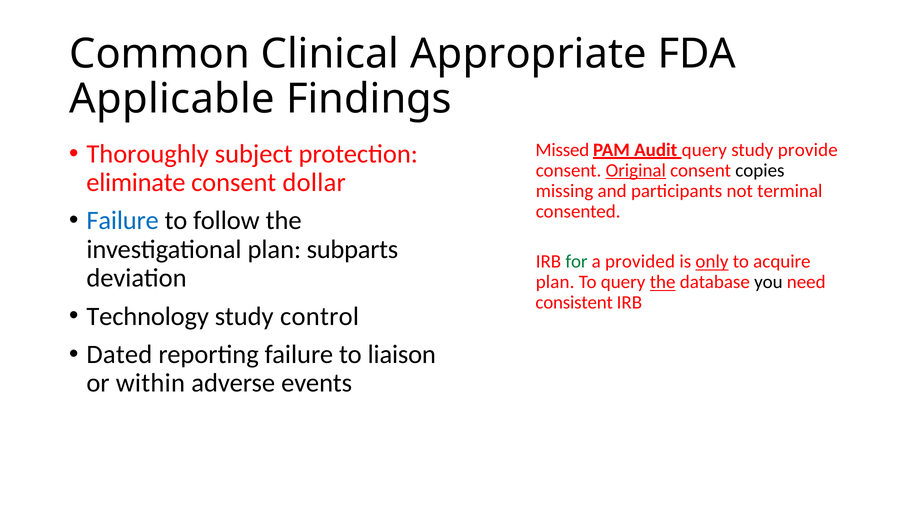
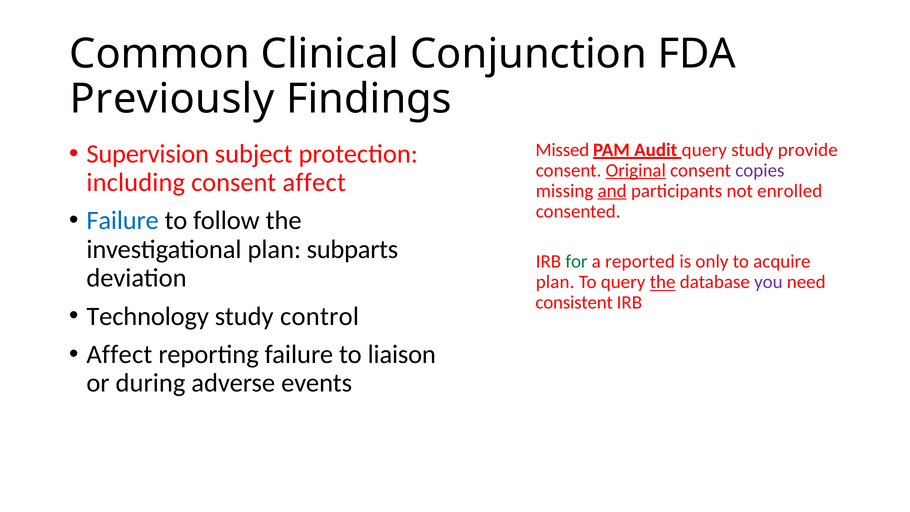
Appropriate: Appropriate -> Conjunction (529, 54)
Applicable: Applicable -> Previously (172, 99)
Thoroughly: Thoroughly -> Supervision (148, 154)
copies colour: black -> purple (760, 170)
eliminate: eliminate -> including (136, 183)
consent dollar: dollar -> affect (314, 183)
and underline: none -> present (612, 191)
terminal: terminal -> enrolled (790, 191)
provided: provided -> reported (640, 262)
only underline: present -> none (712, 262)
you colour: black -> purple (768, 282)
Dated: Dated -> Affect (119, 354)
within: within -> during (150, 383)
